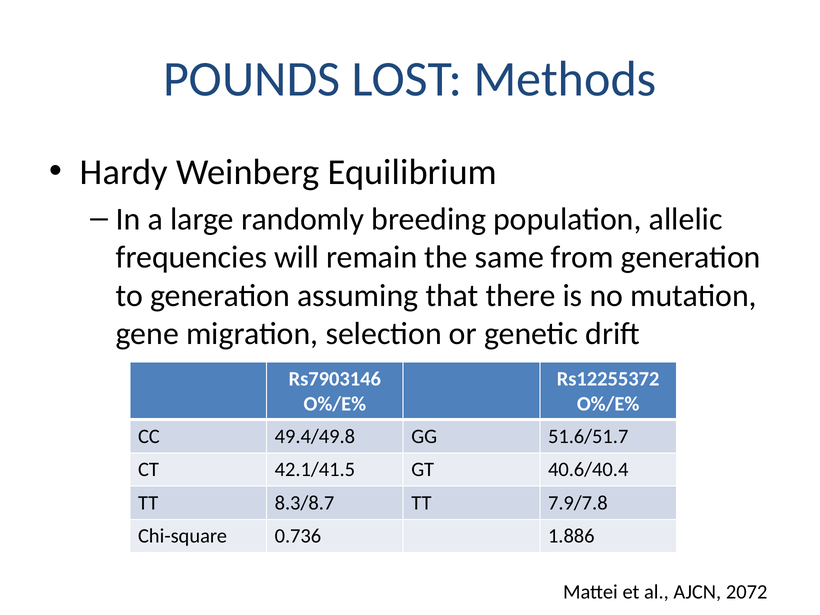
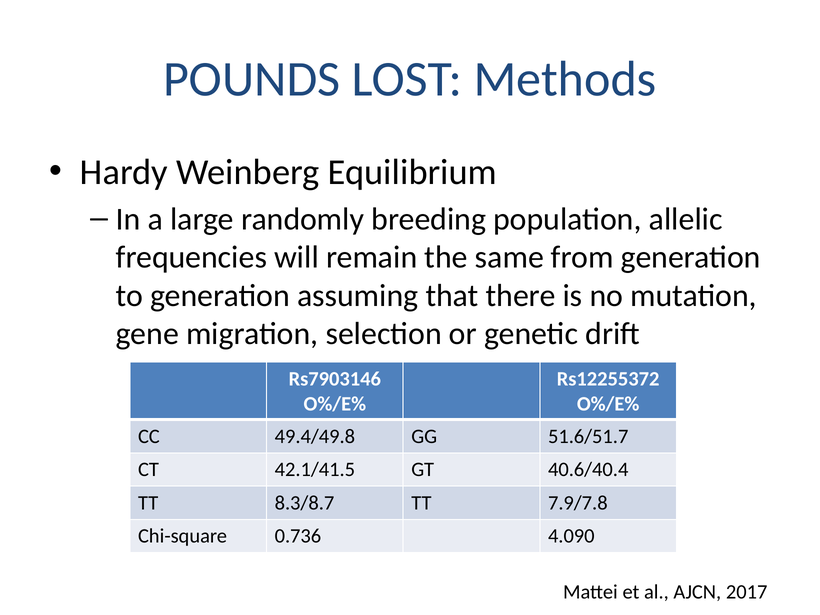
1.886: 1.886 -> 4.090 (571, 536)
2072: 2072 -> 2017 (747, 592)
